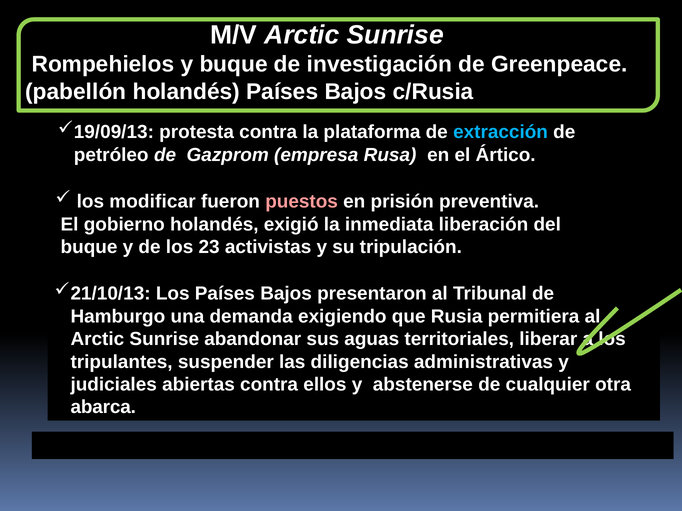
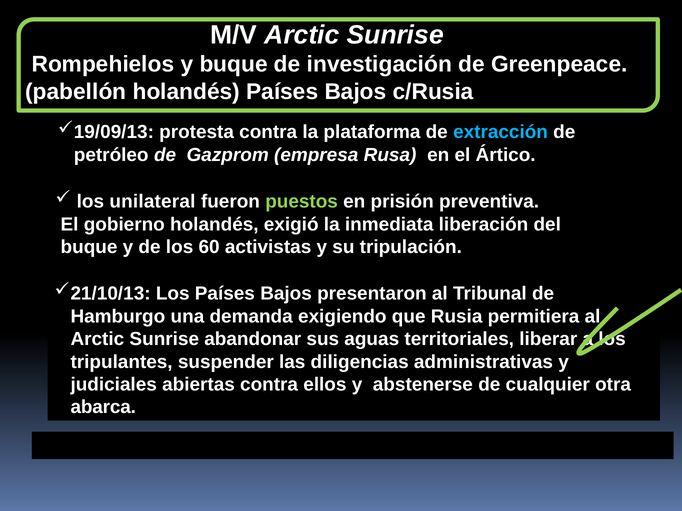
modificar: modificar -> unilateral (152, 202)
puestos colour: pink -> light green (302, 202)
23: 23 -> 60 (209, 247)
